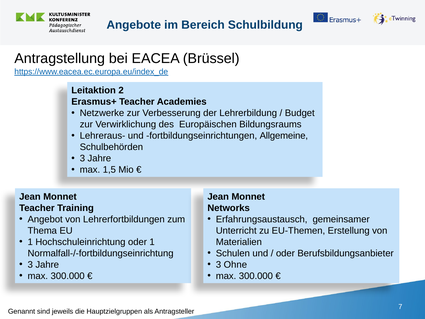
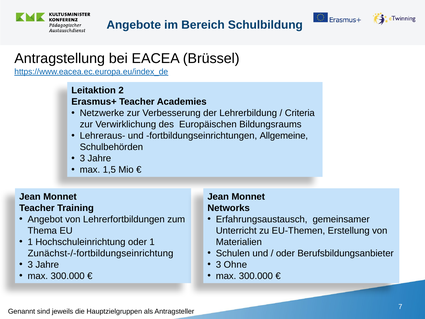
Budget: Budget -> Criteria (300, 113)
Normalfall-/-fortbildungseinrichtung: Normalfall-/-fortbildungseinrichtung -> Zunächst-/-fortbildungseinrichtung (101, 253)
